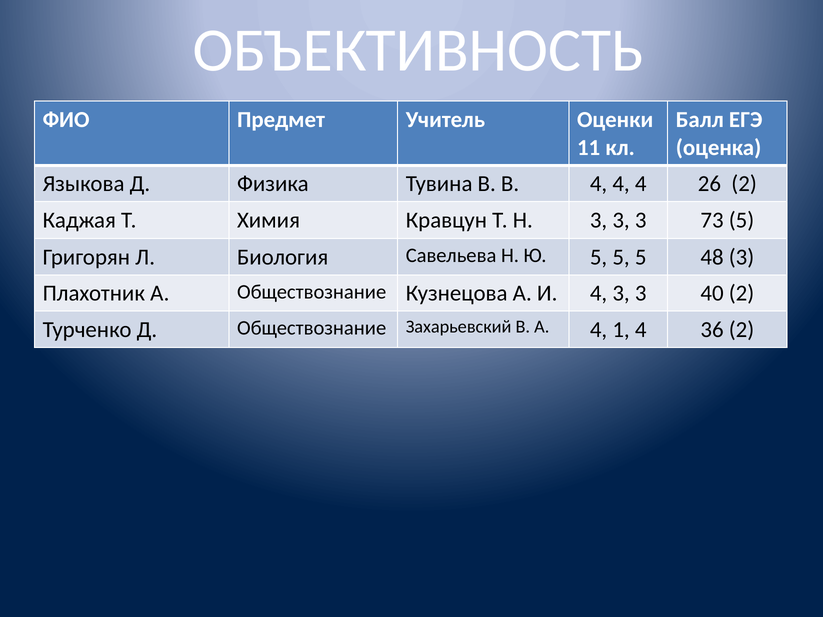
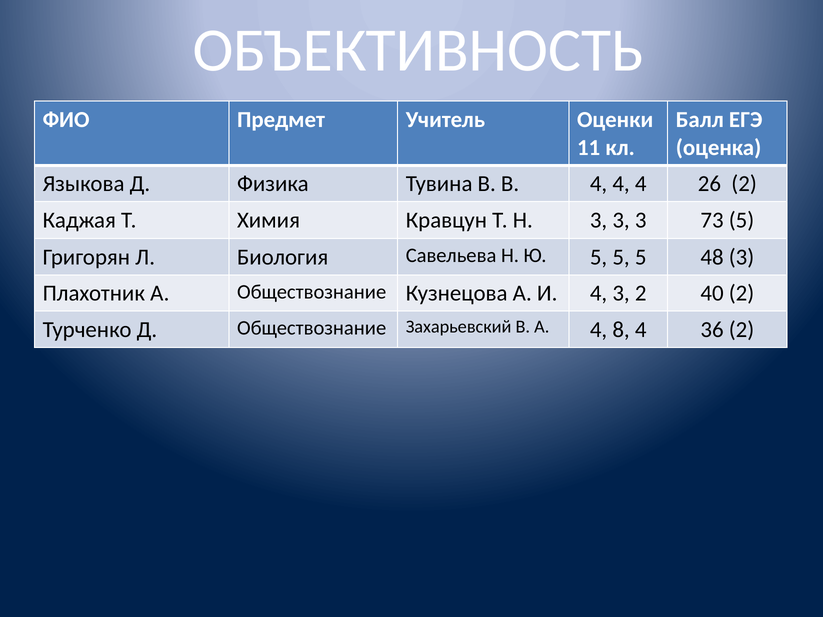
4 3 3: 3 -> 2 (641, 293)
1: 1 -> 8 (621, 330)
